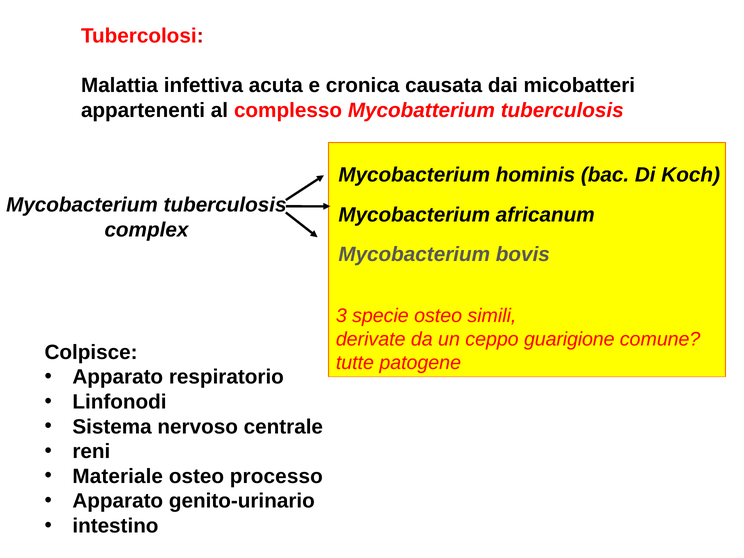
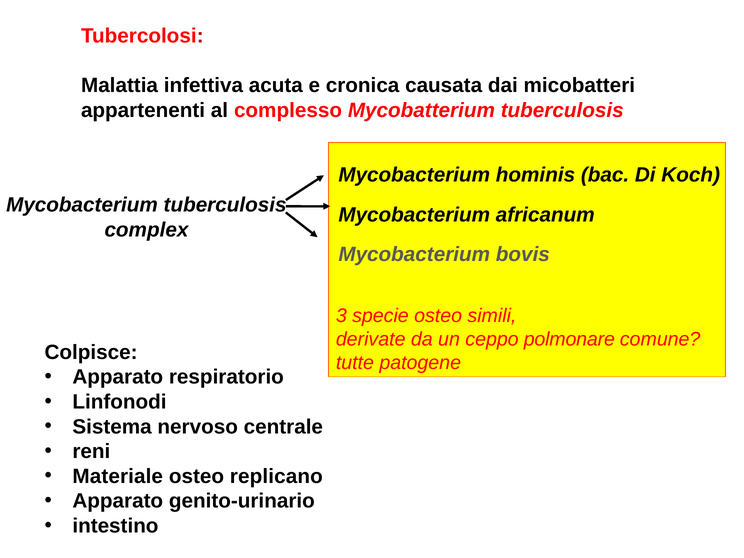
guarigione: guarigione -> polmonare (569, 339)
processo: processo -> replicano (276, 476)
